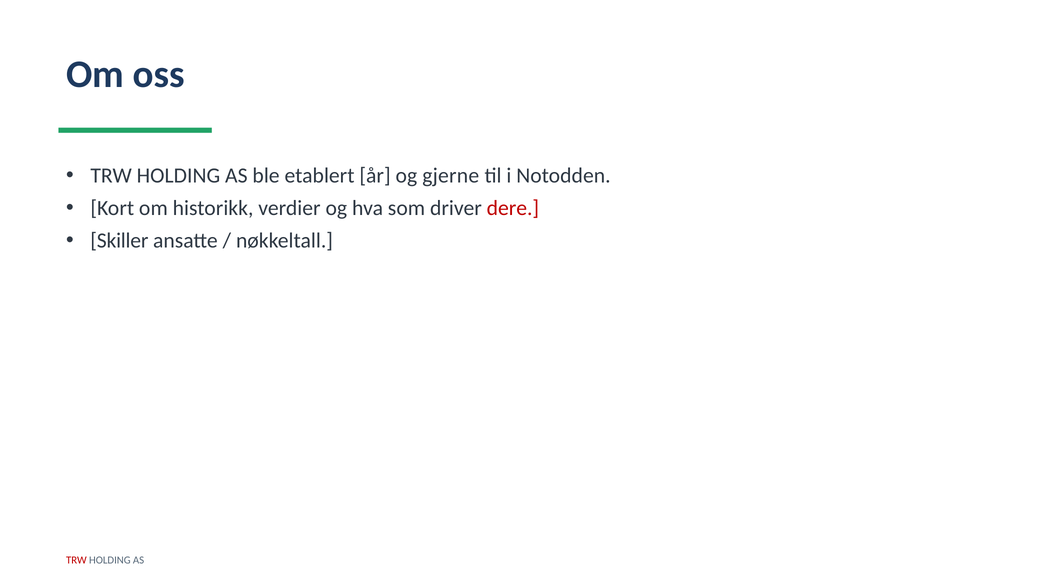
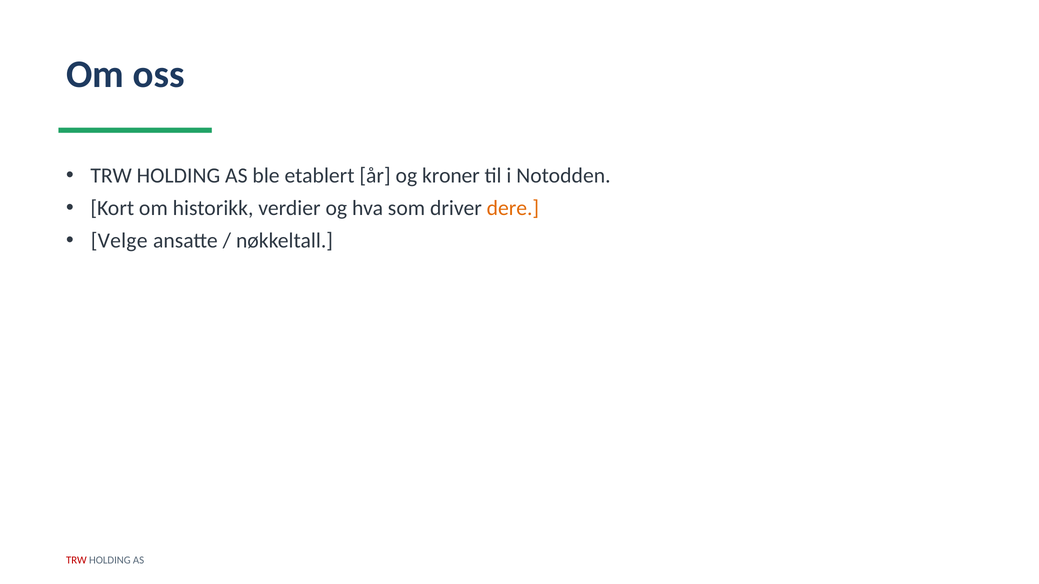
gjerne: gjerne -> kroner (451, 176)
dere colour: red -> orange (513, 208)
Skiller: Skiller -> Velge (119, 241)
